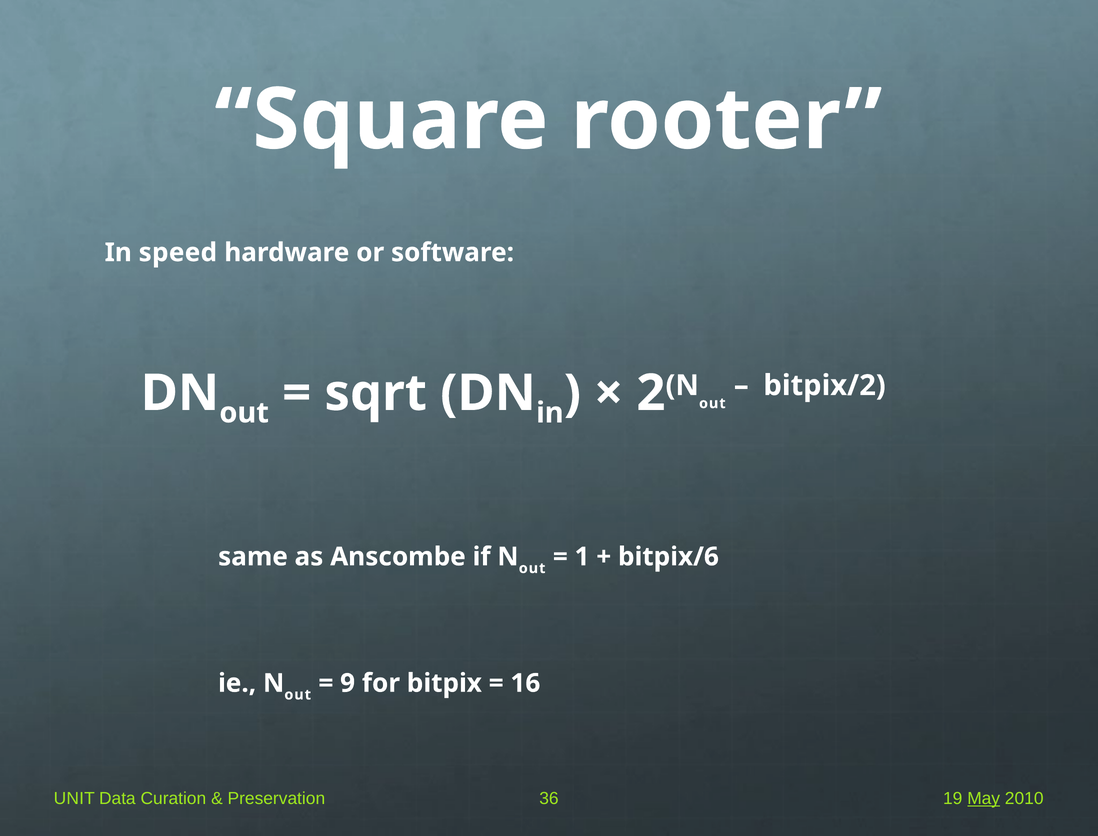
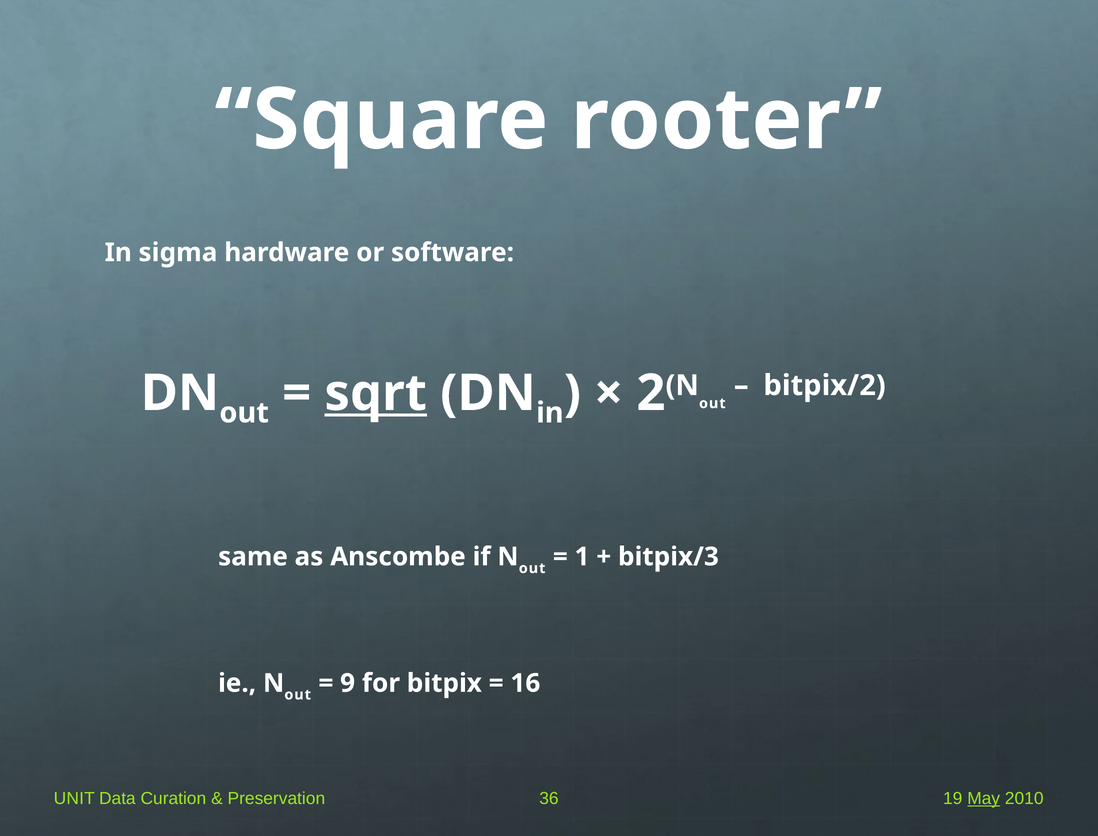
speed: speed -> sigma (178, 253)
sqrt underline: none -> present (376, 393)
bitpix/6: bitpix/6 -> bitpix/3 (668, 557)
